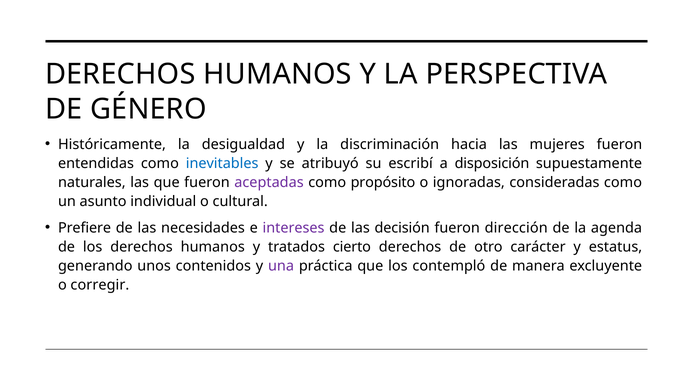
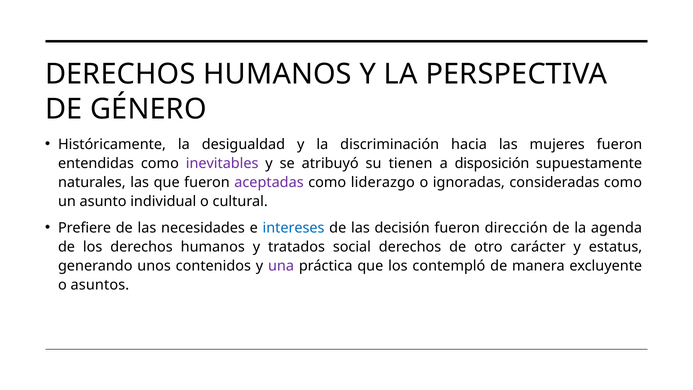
inevitables colour: blue -> purple (222, 163)
escribí: escribí -> tienen (411, 163)
propósito: propósito -> liderazgo (383, 182)
intereses colour: purple -> blue (294, 228)
cierto: cierto -> social (352, 247)
corregir: corregir -> asuntos (100, 285)
